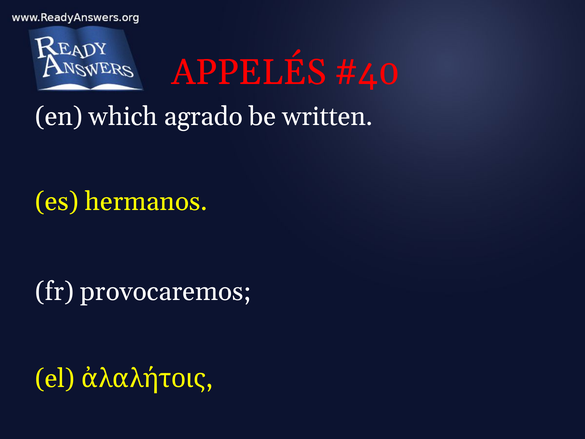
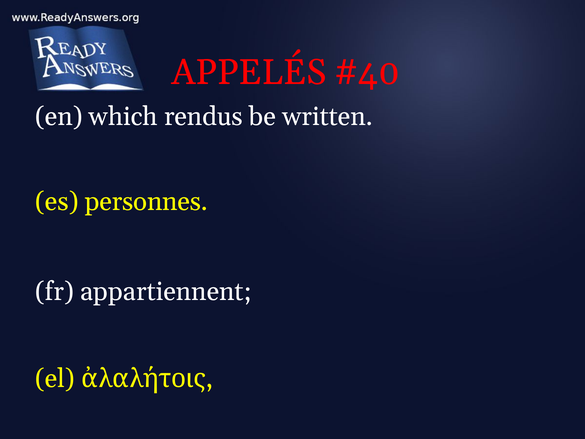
agrado: agrado -> rendus (203, 117)
hermanos: hermanos -> personnes (146, 201)
provocaremos: provocaremos -> appartiennent (166, 291)
